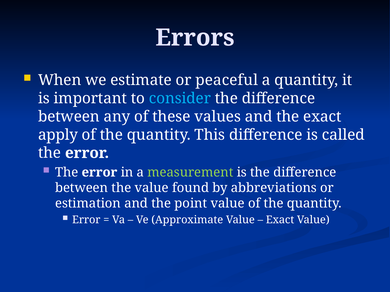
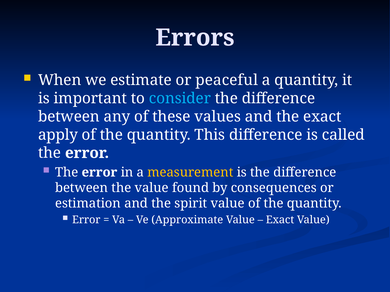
measurement colour: light green -> yellow (190, 173)
abbreviations: abbreviations -> consequences (274, 188)
point: point -> spirit (191, 204)
